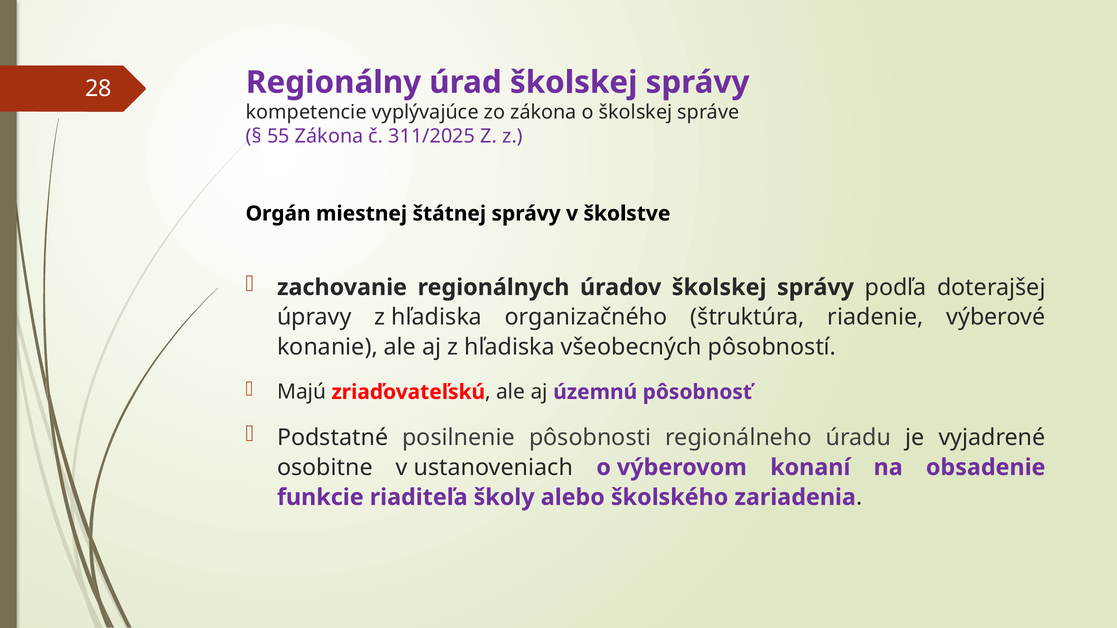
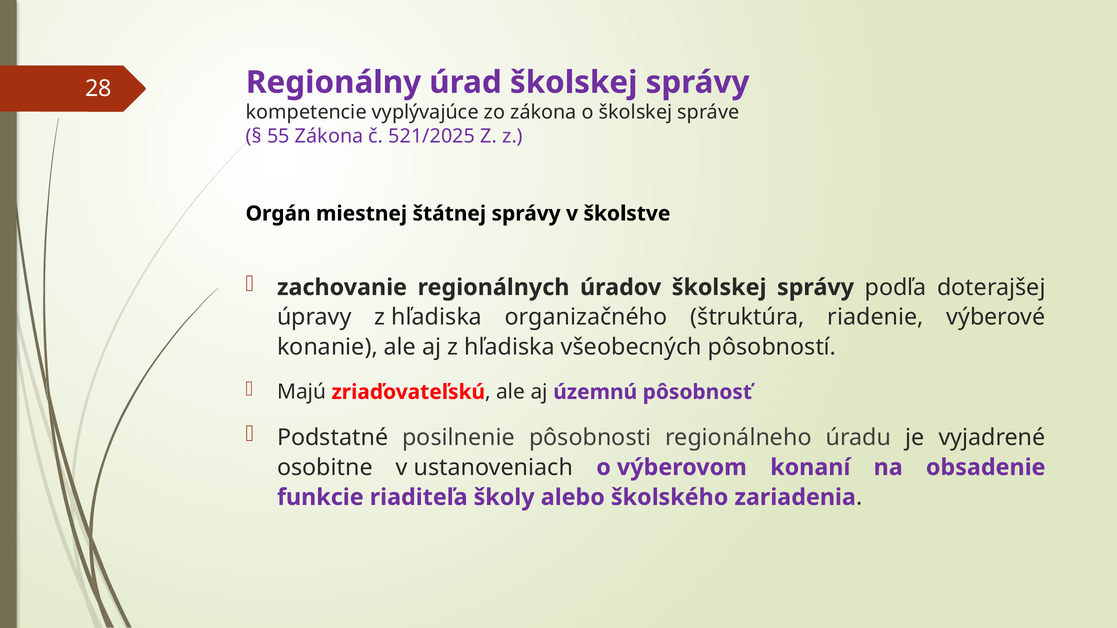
311/2025: 311/2025 -> 521/2025 (432, 136)
